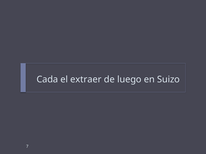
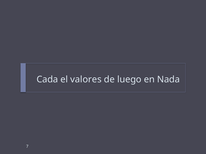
extraer: extraer -> valores (86, 80)
Suizo: Suizo -> Nada (168, 80)
